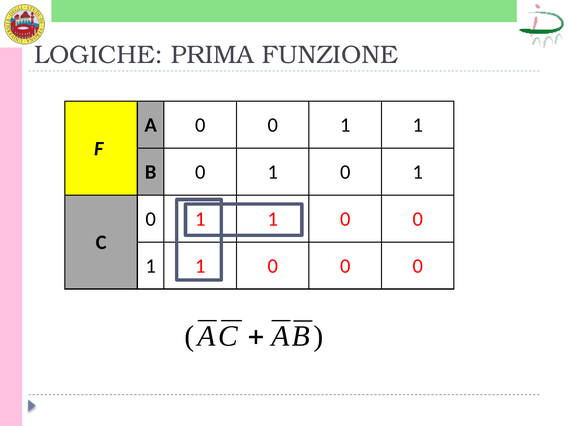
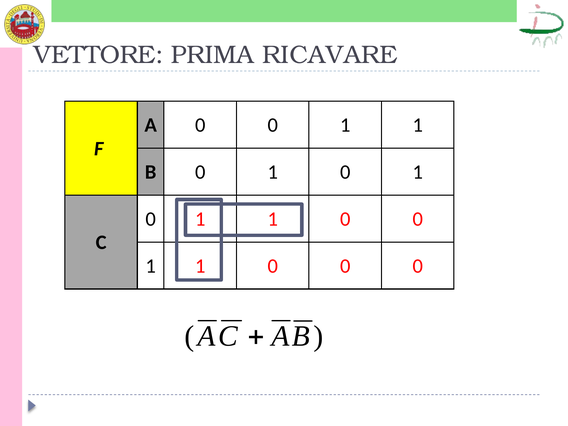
LOGICHE: LOGICHE -> VETTORE (99, 55)
FUNZIONE: FUNZIONE -> RICAVARE (330, 55)
